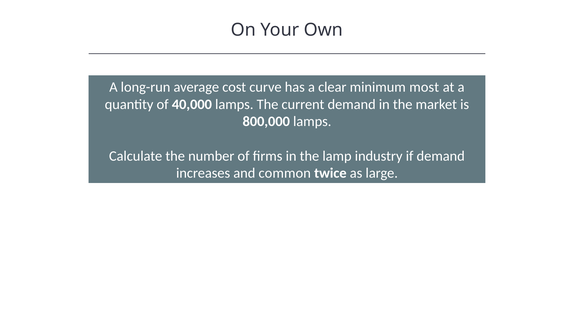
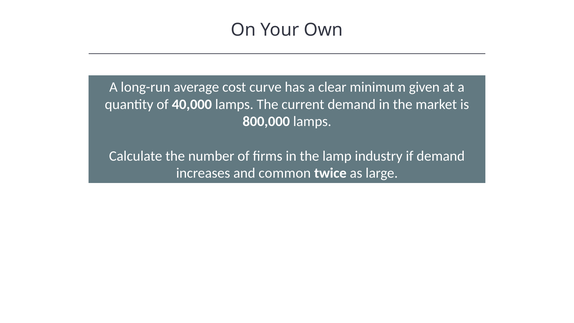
most: most -> given (424, 87)
